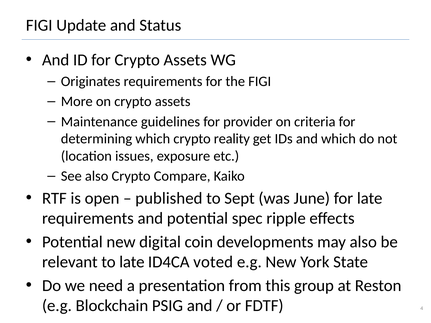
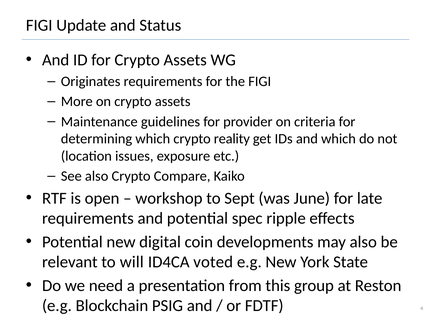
published: published -> workshop (169, 198)
to late: late -> will (132, 262)
